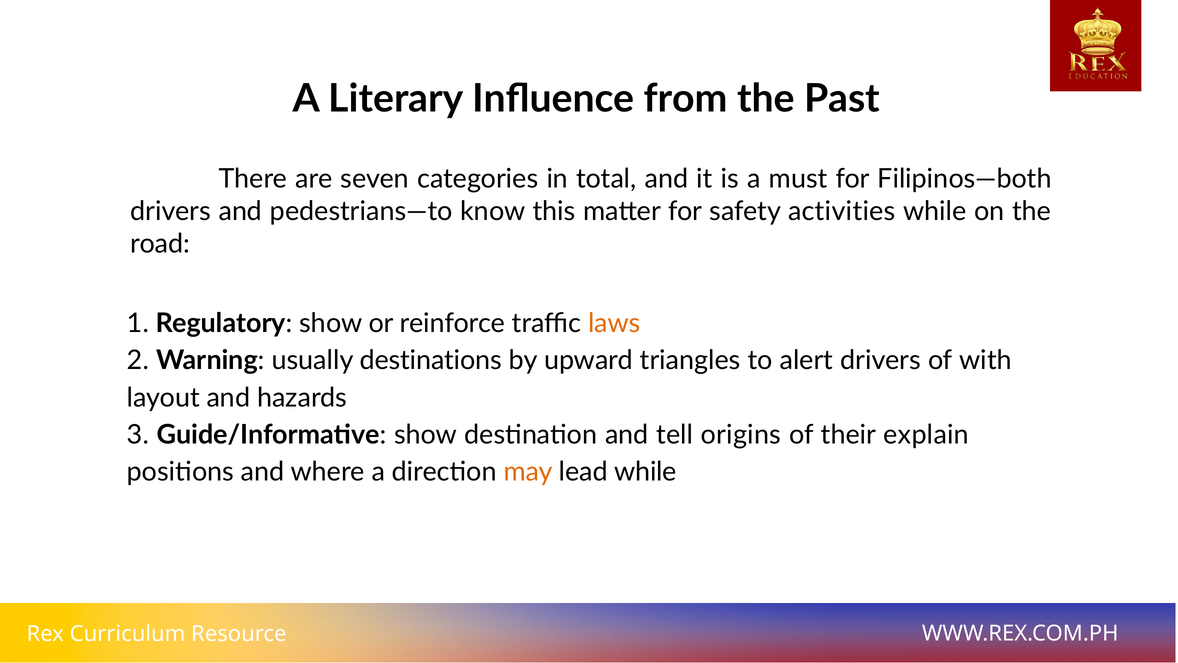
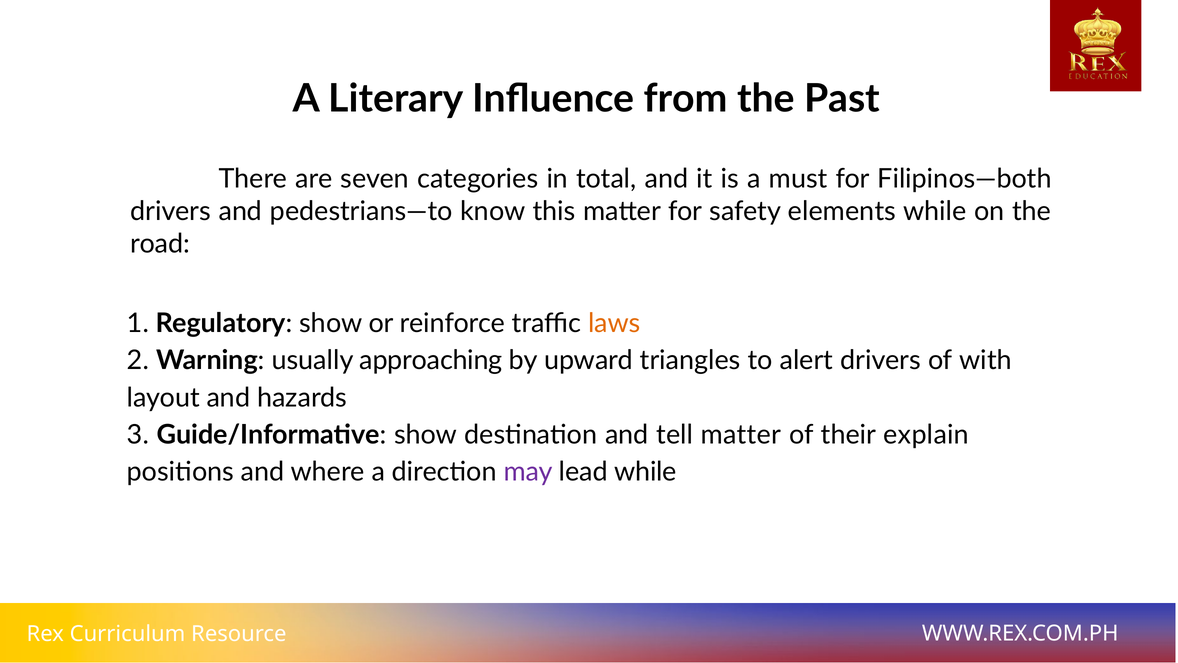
activities: activities -> elements (842, 211)
destinations: destinations -> approaching (431, 360)
tell origins: origins -> matter (741, 435)
may colour: orange -> purple (528, 472)
